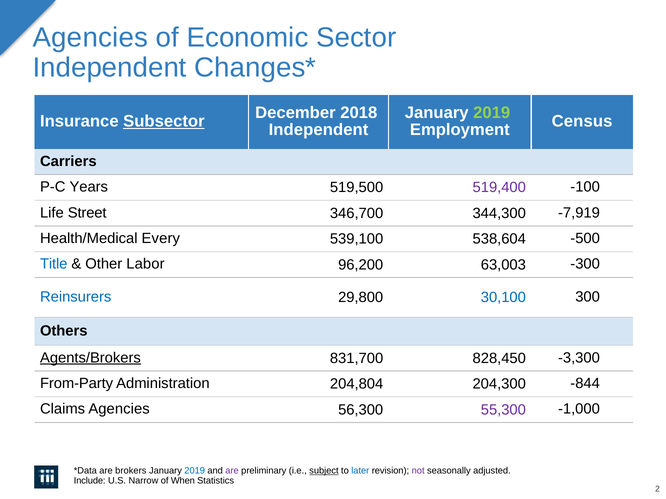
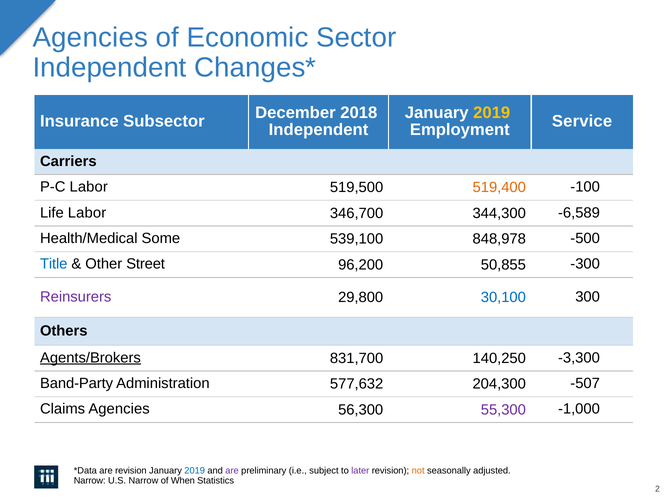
2019 colour: light green -> yellow (492, 113)
Subsector underline: present -> none (164, 121)
Census: Census -> Service (582, 121)
P-C Years: Years -> Labor (89, 187)
519,400 colour: purple -> orange (499, 188)
Life Street: Street -> Labor (87, 213)
-7,919: -7,919 -> -6,589 (579, 213)
Every: Every -> Some (161, 239)
538,604: 538,604 -> 848,978 (499, 239)
Labor: Labor -> Street (146, 264)
63,003: 63,003 -> 50,855 (503, 265)
Reinsurers colour: blue -> purple (76, 297)
828,450: 828,450 -> 140,250 (499, 359)
From-Party: From-Party -> Band-Party (77, 384)
204,804: 204,804 -> 577,632 (357, 384)
-844: -844 -> -507 (585, 384)
are brokers: brokers -> revision (131, 471)
subject underline: present -> none (324, 471)
later colour: blue -> purple (360, 471)
not colour: purple -> orange (418, 471)
Include: Include -> Narrow (90, 481)
